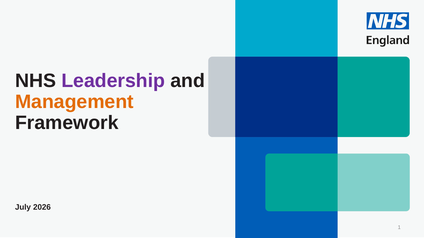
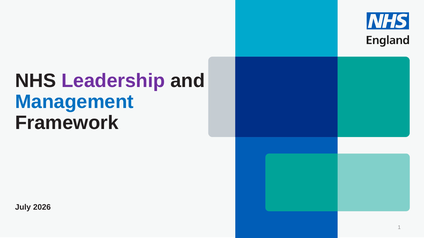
Management colour: orange -> blue (74, 102)
